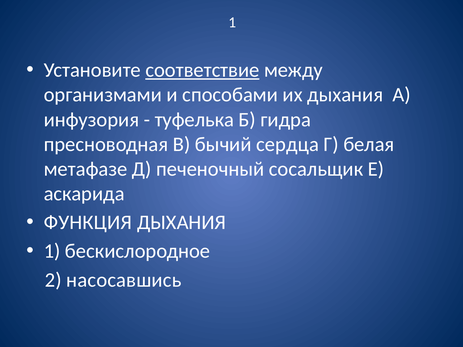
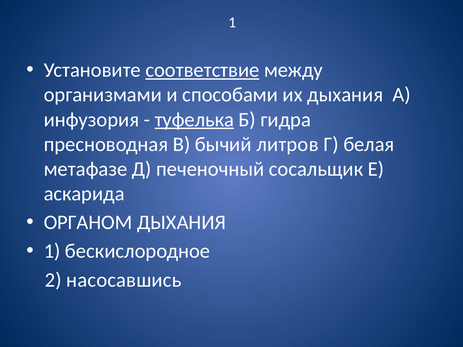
туфелька underline: none -> present (194, 120)
сердца: сердца -> литров (287, 144)
ФУНКЦИЯ: ФУНКЦИЯ -> ОРГАНОМ (88, 223)
